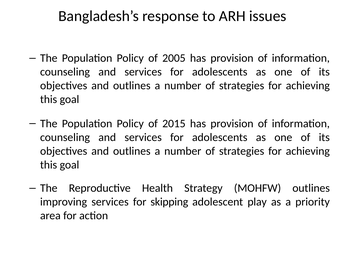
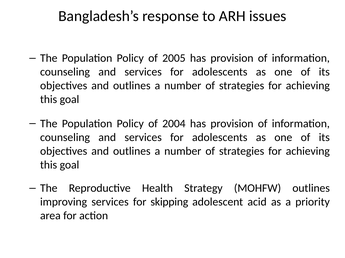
2015: 2015 -> 2004 (174, 124)
play: play -> acid (257, 203)
